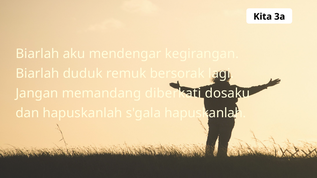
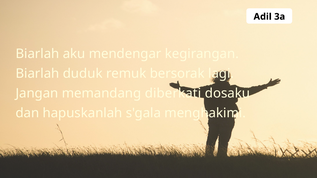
Kita: Kita -> Adil (263, 17)
s'gala hapuskanlah: hapuskanlah -> menghakimi (205, 113)
